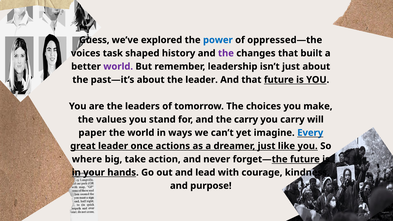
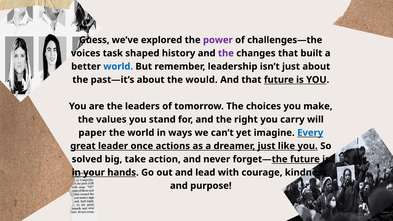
power colour: blue -> purple (218, 40)
oppressed—the: oppressed—the -> challenges—the (285, 40)
world colour: purple -> blue (118, 67)
the leader: leader -> would (202, 80)
the carry: carry -> right (246, 120)
where: where -> solved (87, 159)
